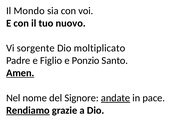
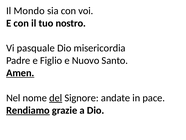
nuovo: nuovo -> nostro (71, 23)
sorgente: sorgente -> pasquale (36, 48)
moltiplicato: moltiplicato -> misericordia (100, 48)
Ponzio: Ponzio -> Nuovo (86, 60)
del underline: none -> present (56, 98)
andate underline: present -> none (116, 98)
